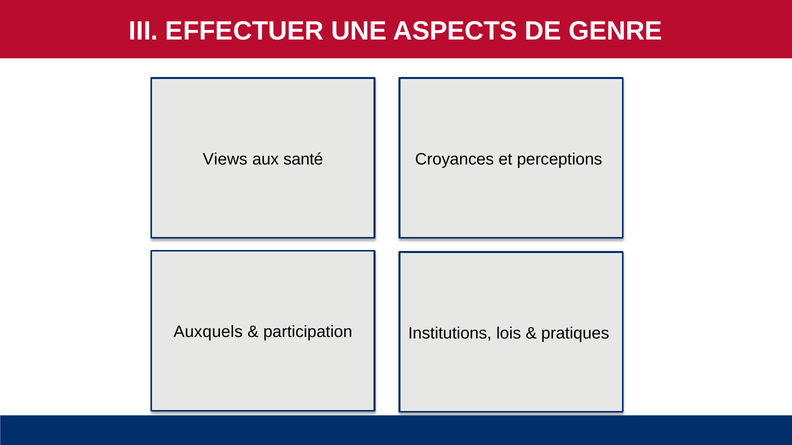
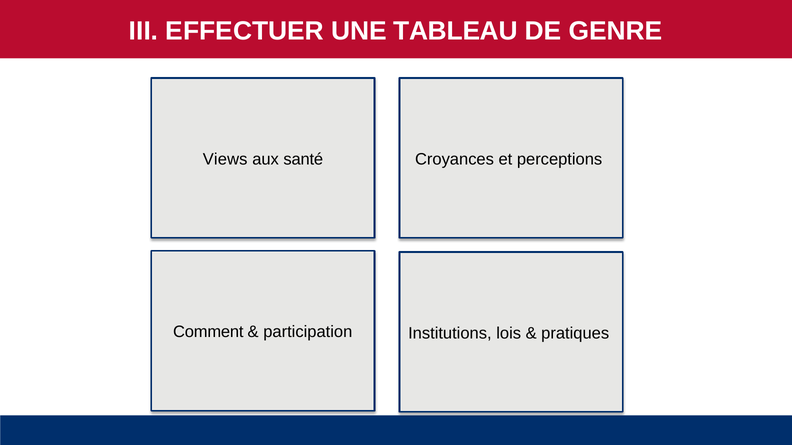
ASPECTS: ASPECTS -> TABLEAU (455, 31)
Auxquels: Auxquels -> Comment (208, 332)
